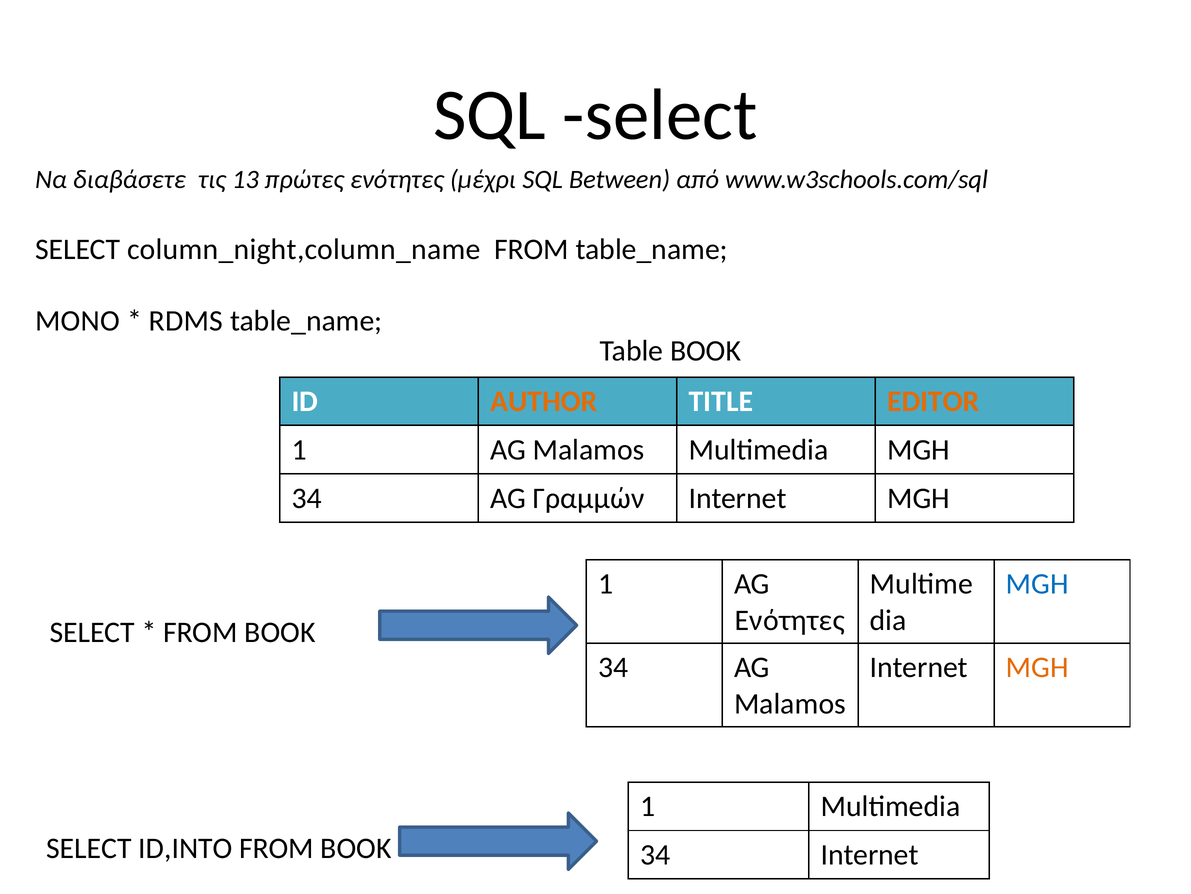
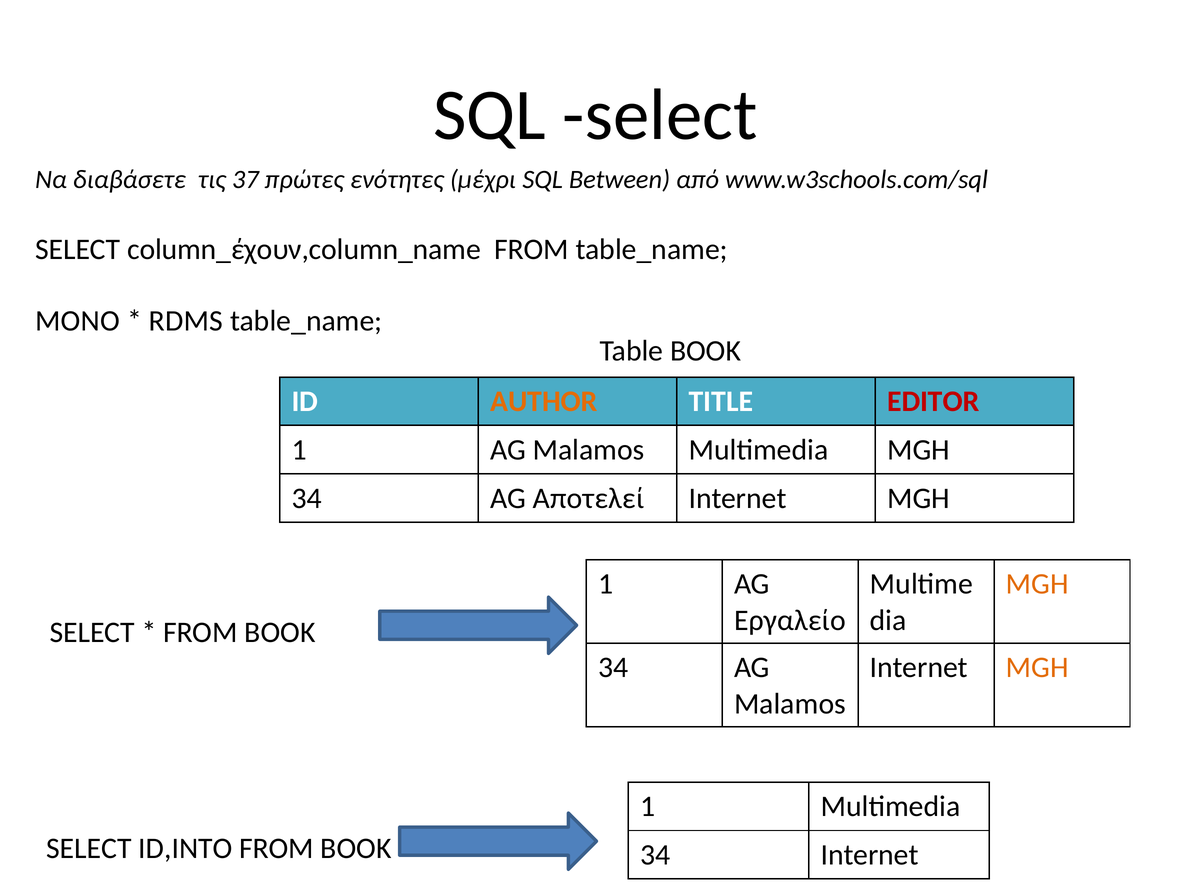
13: 13 -> 37 (245, 179)
column_night,column_name: column_night,column_name -> column_έχουν,column_name (304, 249)
EDITOR colour: orange -> red (933, 401)
Γραμμών: Γραμμών -> Αποτελεί (588, 498)
MGH colour: blue -> orange (1037, 584)
Ενότητες: Ενότητες -> Εργαλείο (790, 620)
